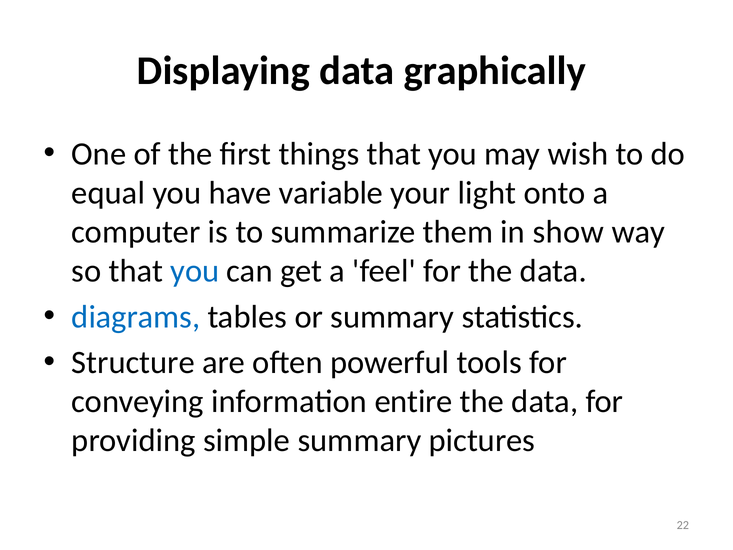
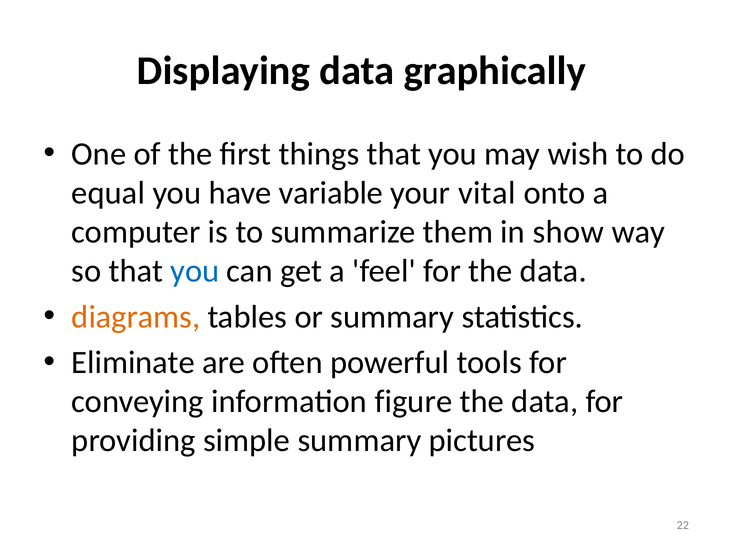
light: light -> vital (487, 193)
diagrams colour: blue -> orange (136, 317)
Structure: Structure -> Eliminate (133, 362)
entire: entire -> figure (413, 401)
